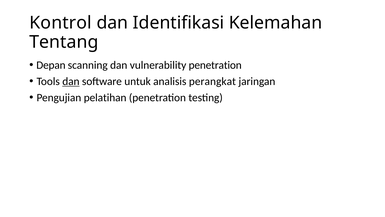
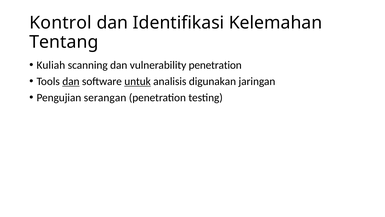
Depan: Depan -> Kuliah (51, 65)
untuk underline: none -> present (138, 81)
perangkat: perangkat -> digunakan (212, 81)
pelatihan: pelatihan -> serangan (105, 97)
